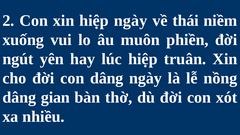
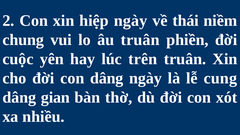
xuống: xuống -> chung (23, 40)
âu muôn: muôn -> truân (140, 40)
ngút: ngút -> cuộc (18, 59)
lúc hiệp: hiệp -> trên (143, 59)
nồng: nồng -> cung (220, 78)
